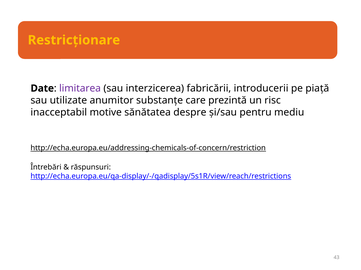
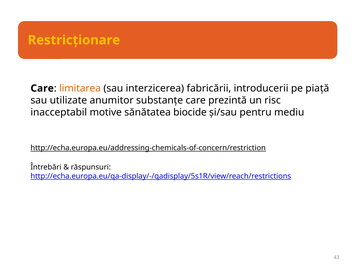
Date: Date -> Care (42, 89)
limitarea colour: purple -> orange (80, 89)
despre: despre -> biocide (190, 113)
